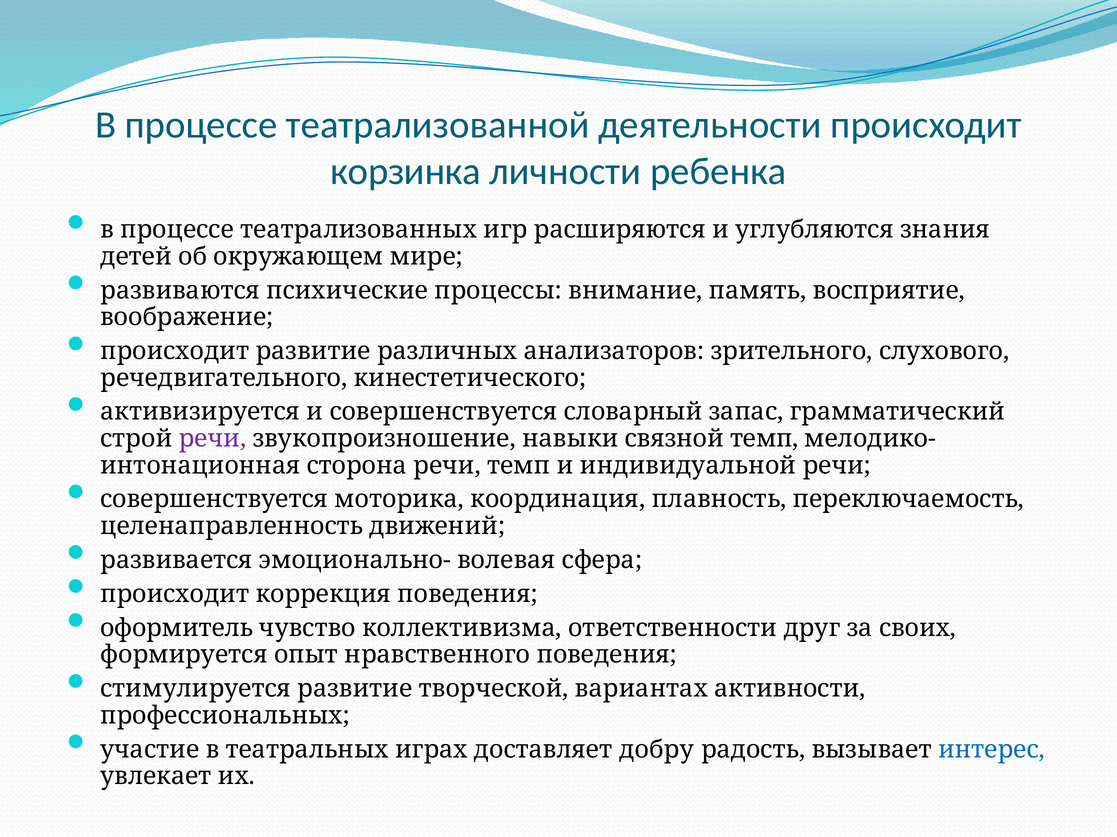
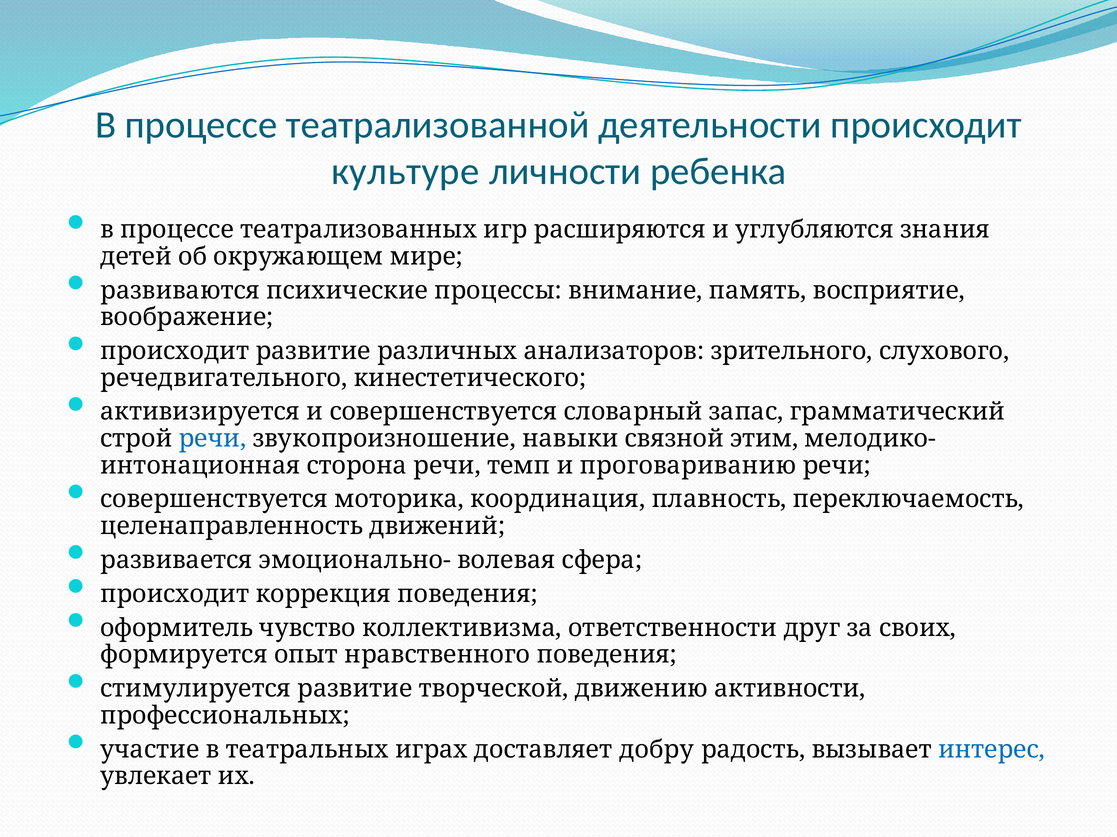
корзинка: корзинка -> культуре (405, 171)
речи colour: purple -> blue (212, 439)
связной темп: темп -> этим (764, 439)
индивидуальной: индивидуальной -> проговариванию (688, 466)
вариантах: вариантах -> движению (641, 689)
